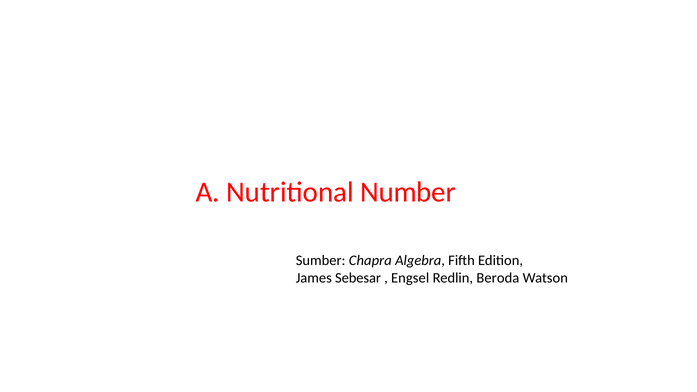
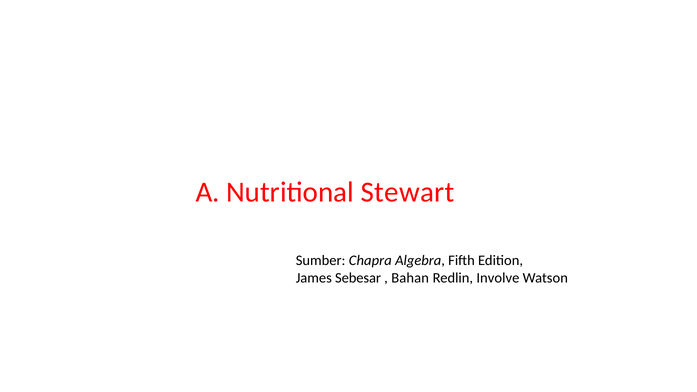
Number: Number -> Stewart (408, 192)
Engsel: Engsel -> Bahan (410, 278)
Beroda: Beroda -> Involve (498, 278)
